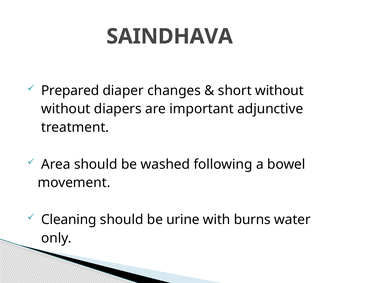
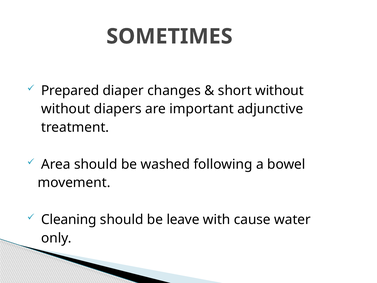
SAINDHAVA: SAINDHAVA -> SOMETIMES (169, 36)
urine: urine -> leave (183, 219)
burns: burns -> cause (252, 219)
